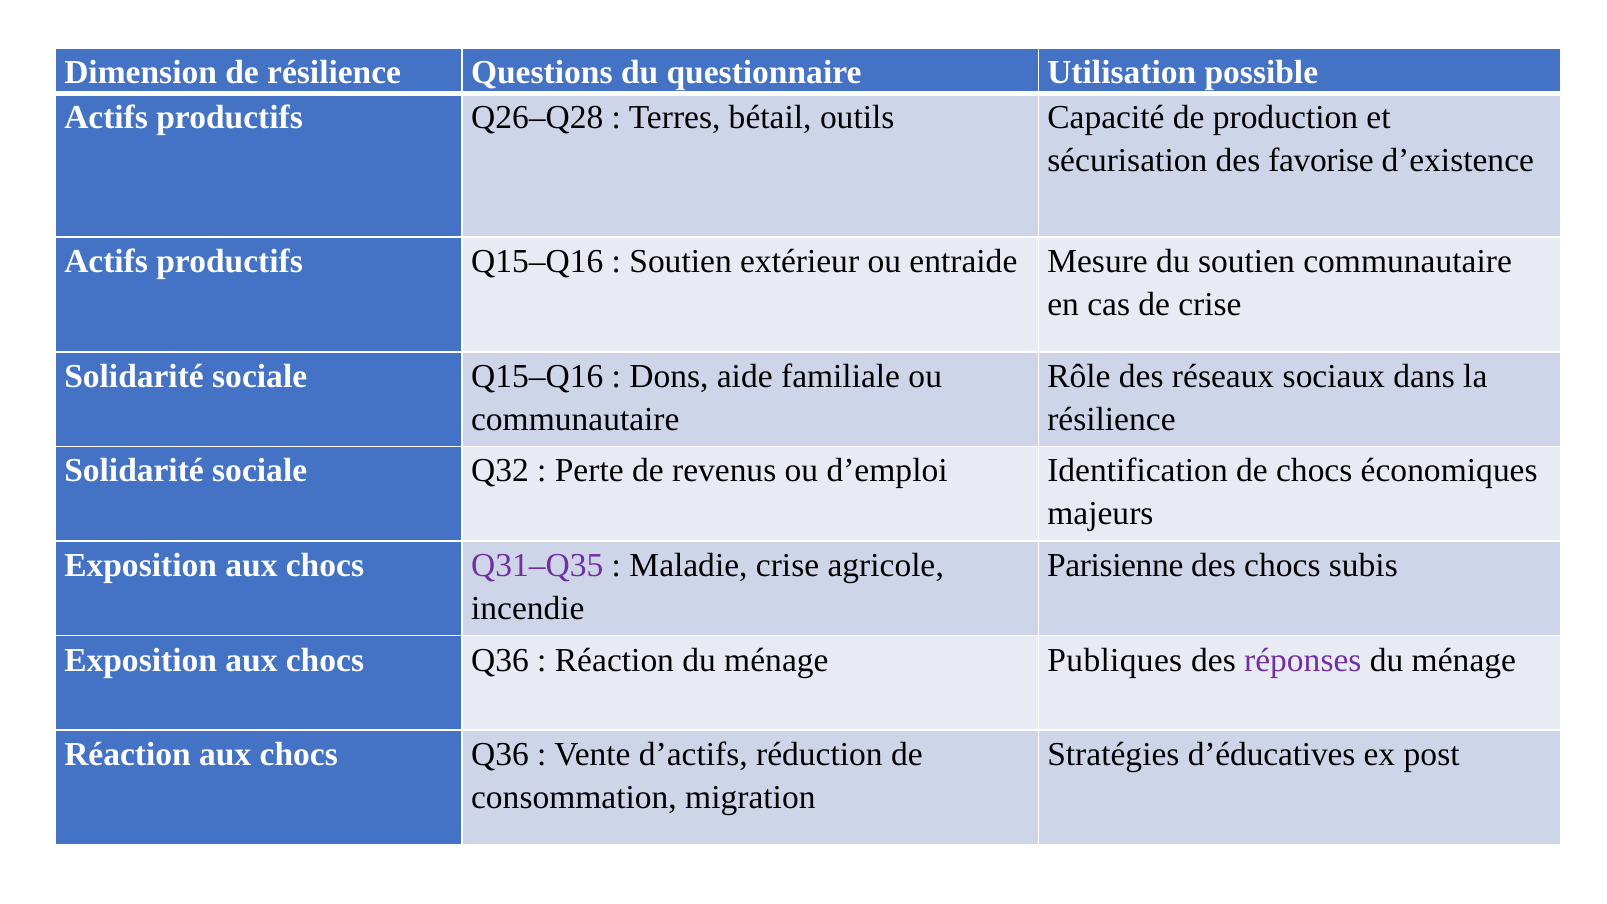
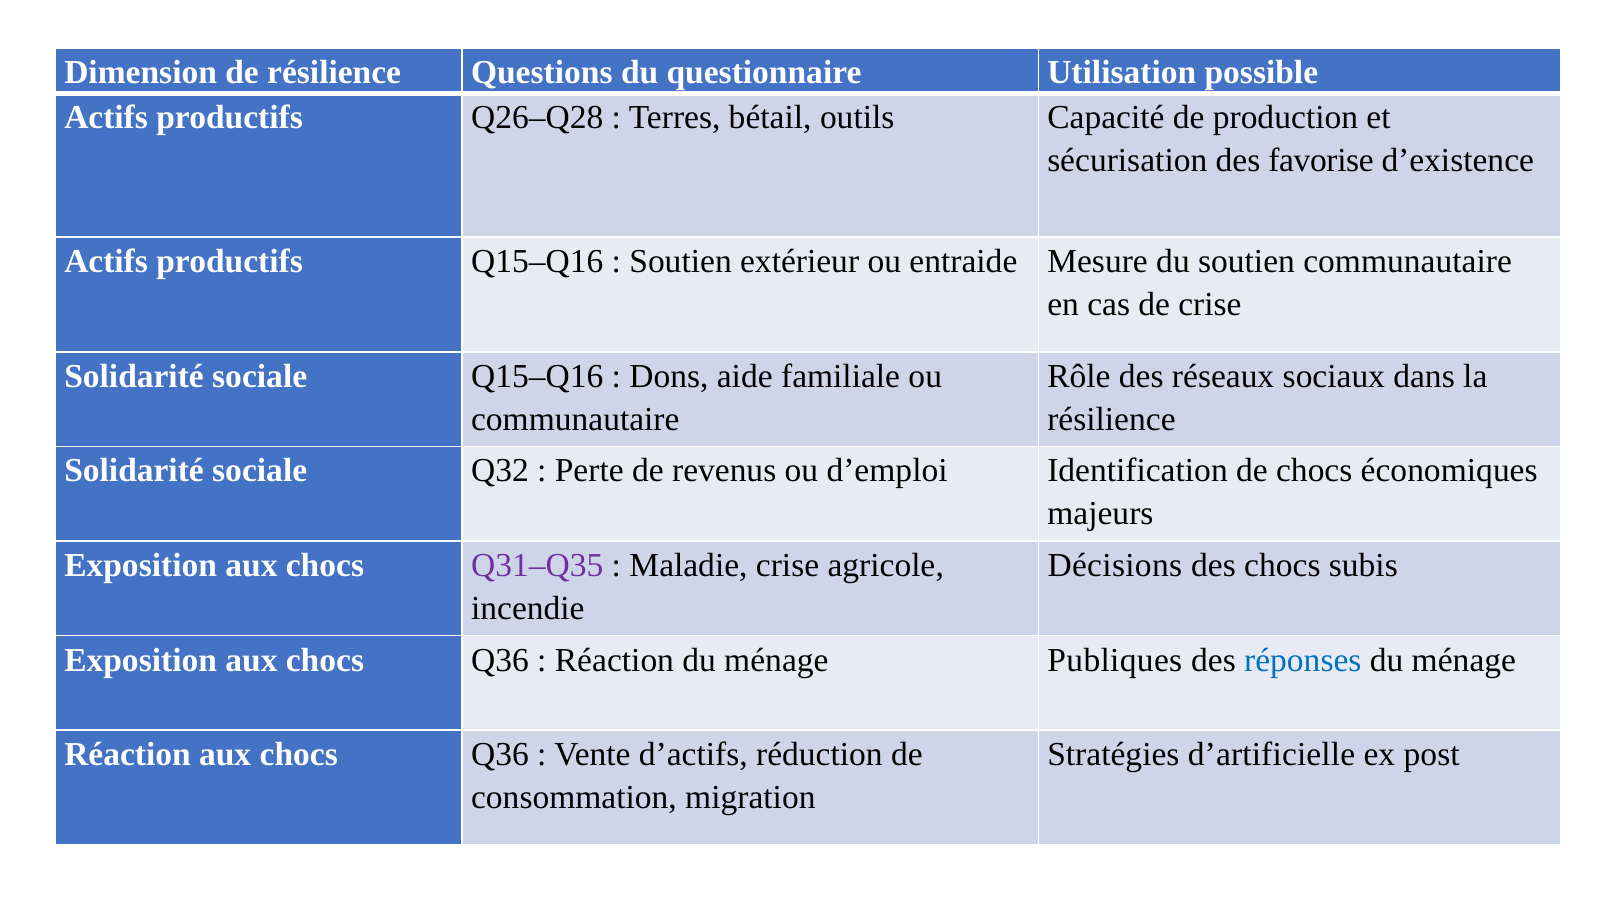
Parisienne: Parisienne -> Décisions (1115, 565)
réponses colour: purple -> blue (1303, 660)
d’éducatives: d’éducatives -> d’artificielle (1271, 755)
